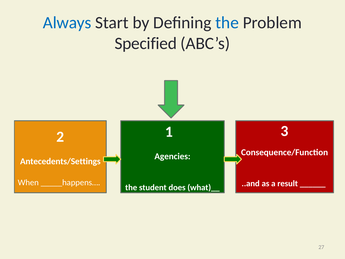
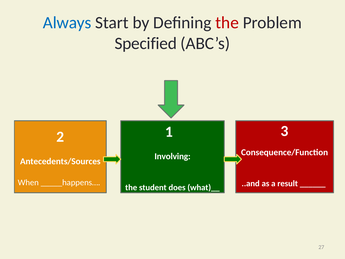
the colour: blue -> red (227, 23)
Agencies: Agencies -> Involving (173, 156)
Antecedents/Settings: Antecedents/Settings -> Antecedents/Sources (60, 161)
